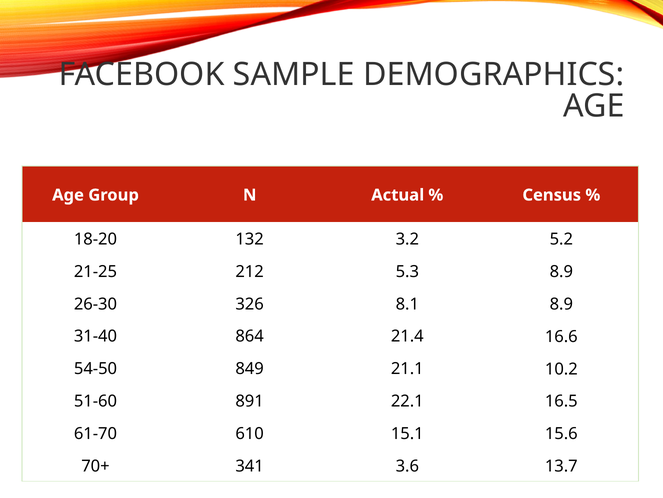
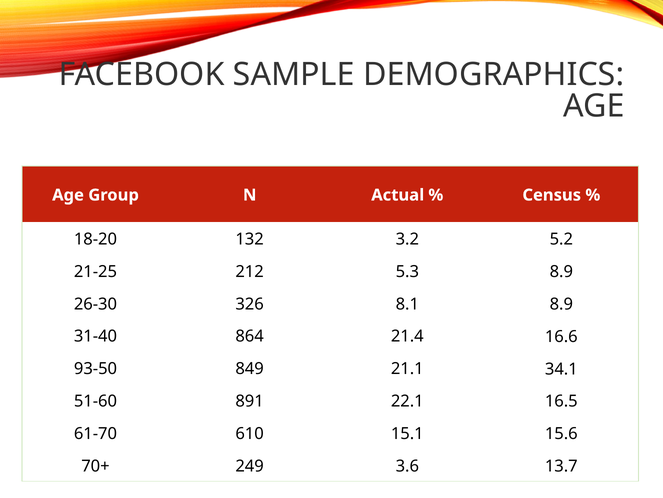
54-50: 54-50 -> 93-50 (96, 368)
10.2: 10.2 -> 34.1 (561, 368)
341: 341 -> 249 (250, 465)
